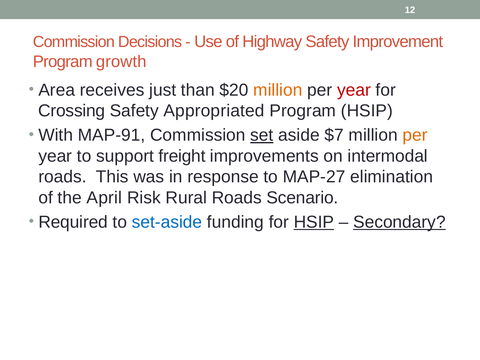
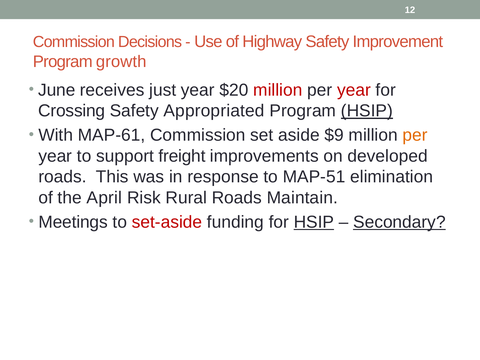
Area: Area -> June (57, 90)
just than: than -> year (198, 90)
million colour: orange -> red (278, 90)
HSIP underline: none -> present (367, 111)
MAP-91: MAP-91 -> MAP-61 (112, 135)
set underline: present -> none (262, 135)
$7: $7 -> $9 (334, 135)
intermodal: intermodal -> developed (388, 156)
MAP-27: MAP-27 -> MAP-51 (314, 177)
Scenario: Scenario -> Maintain (302, 198)
Required: Required -> Meetings (73, 222)
set-aside colour: blue -> red (167, 222)
